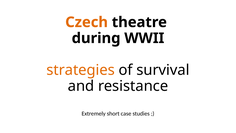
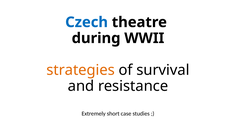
Czech colour: orange -> blue (87, 22)
